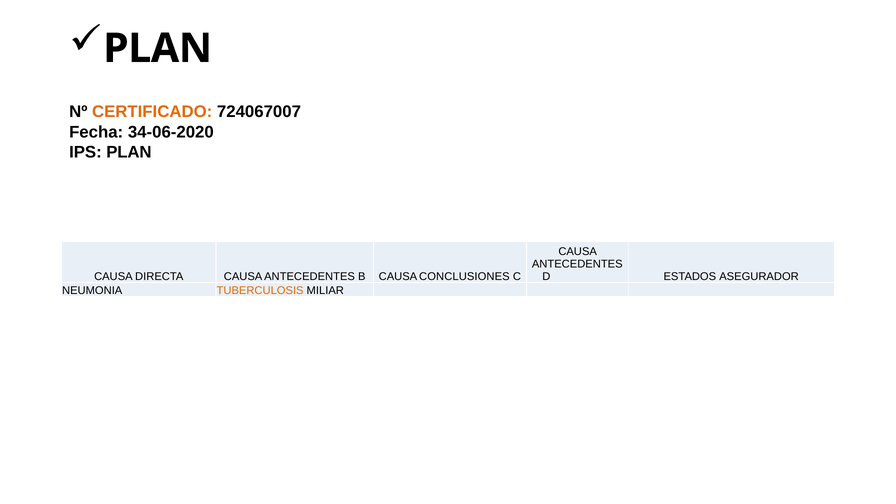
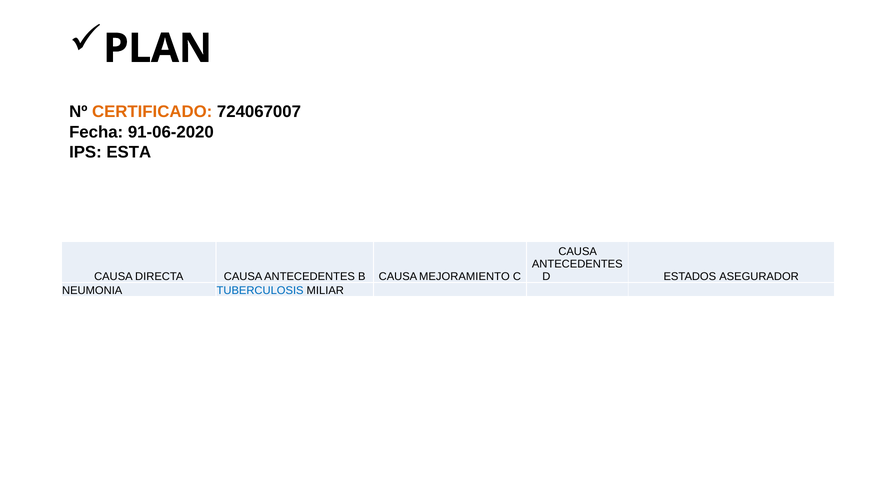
34-06-2020: 34-06-2020 -> 91-06-2020 (171, 132)
IPS PLAN: PLAN -> ESTA (129, 152)
CONCLUSIONES: CONCLUSIONES -> MEJORAMIENTO (464, 276)
TUBERCULOSIS colour: orange -> blue (260, 290)
